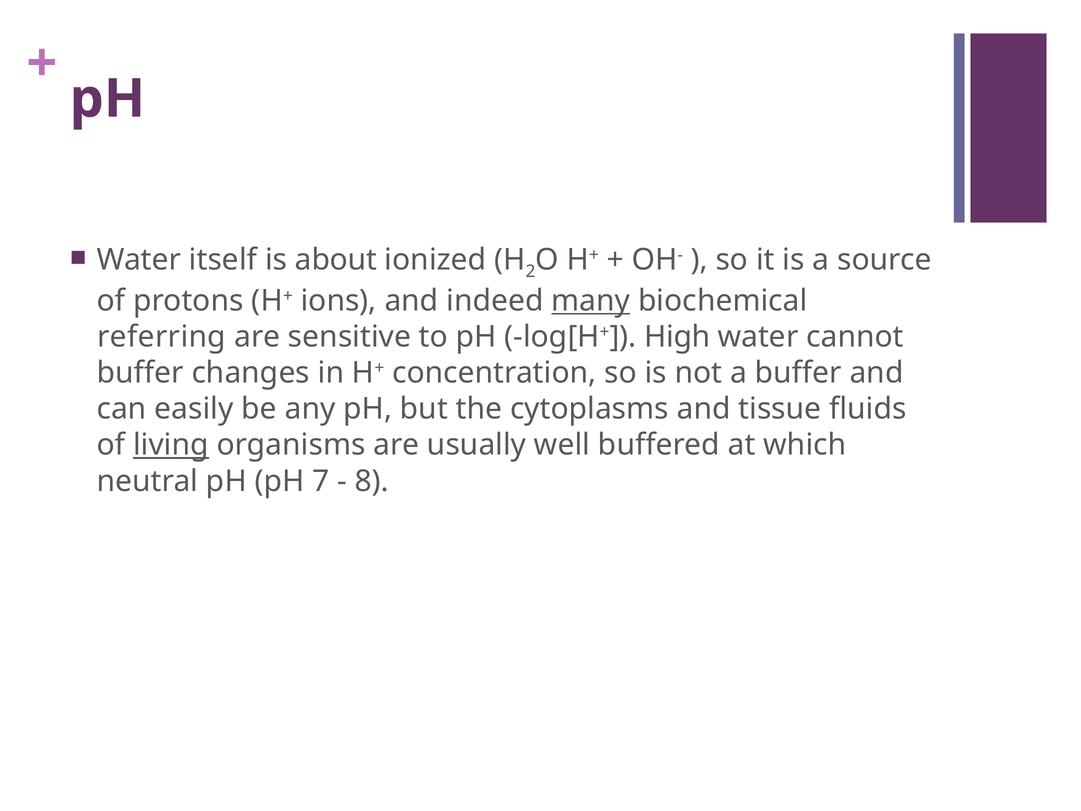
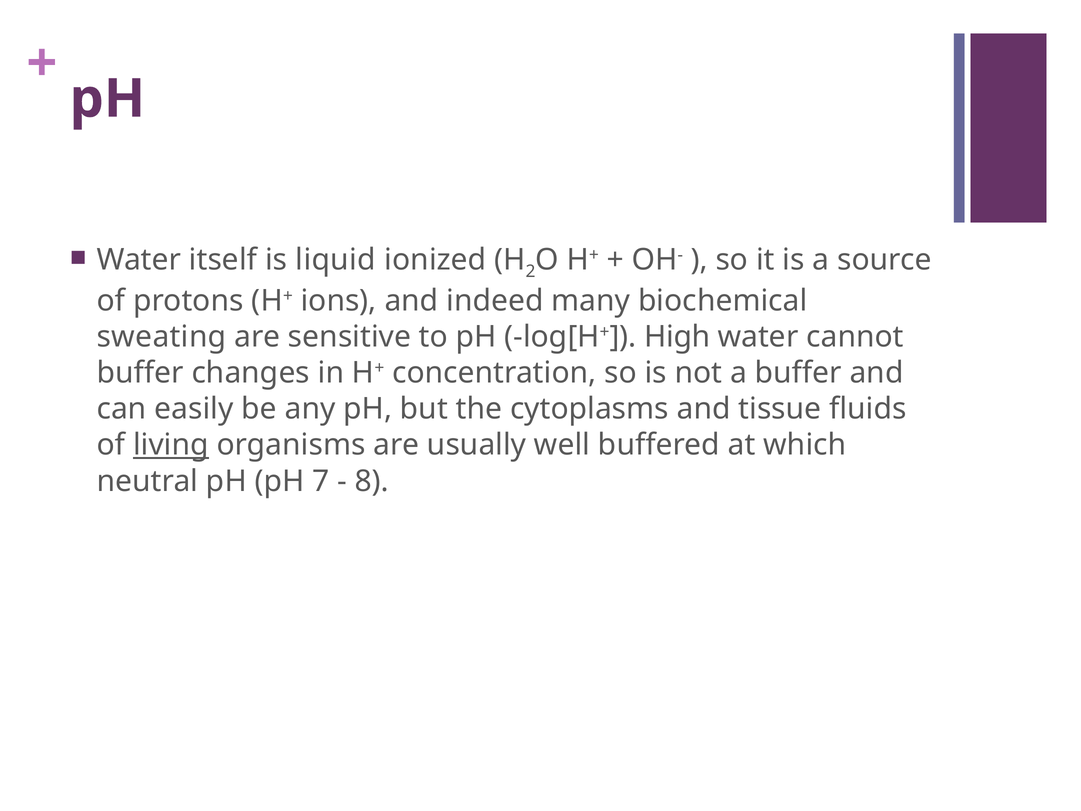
about: about -> liquid (336, 260)
many underline: present -> none (591, 301)
referring: referring -> sweating (162, 337)
